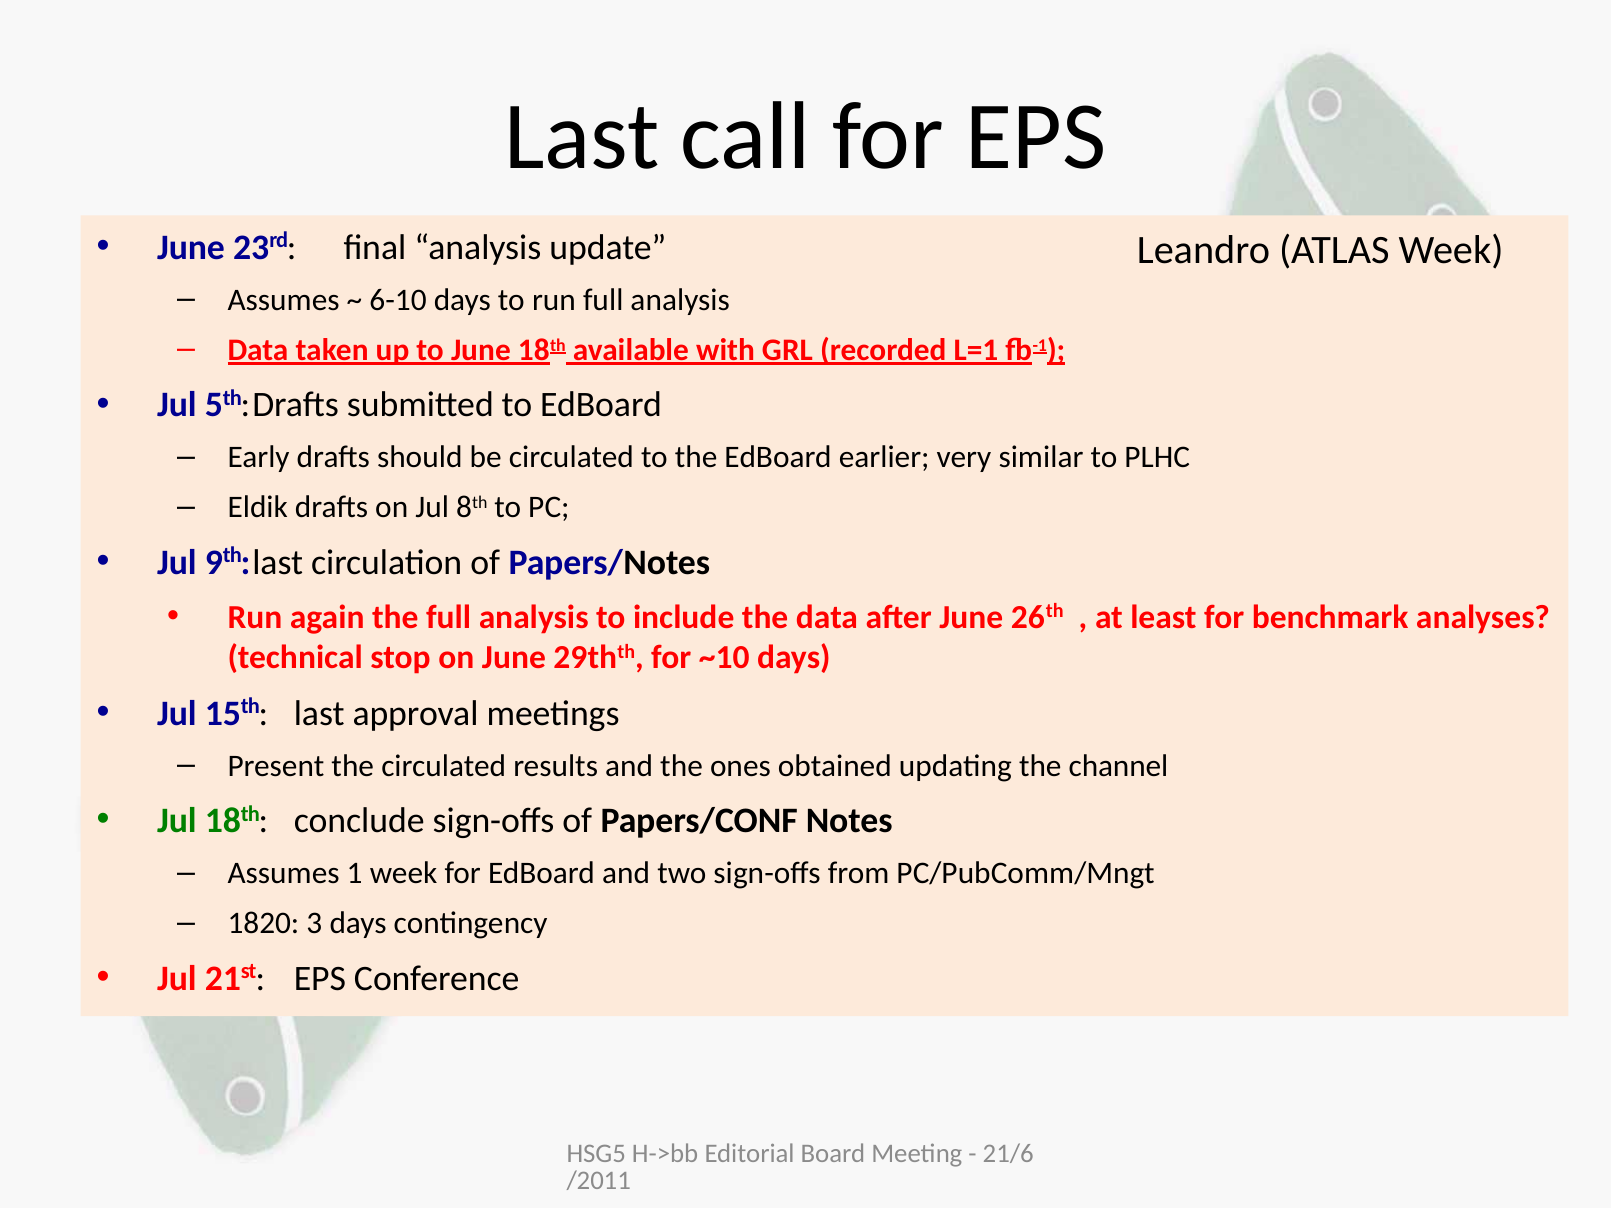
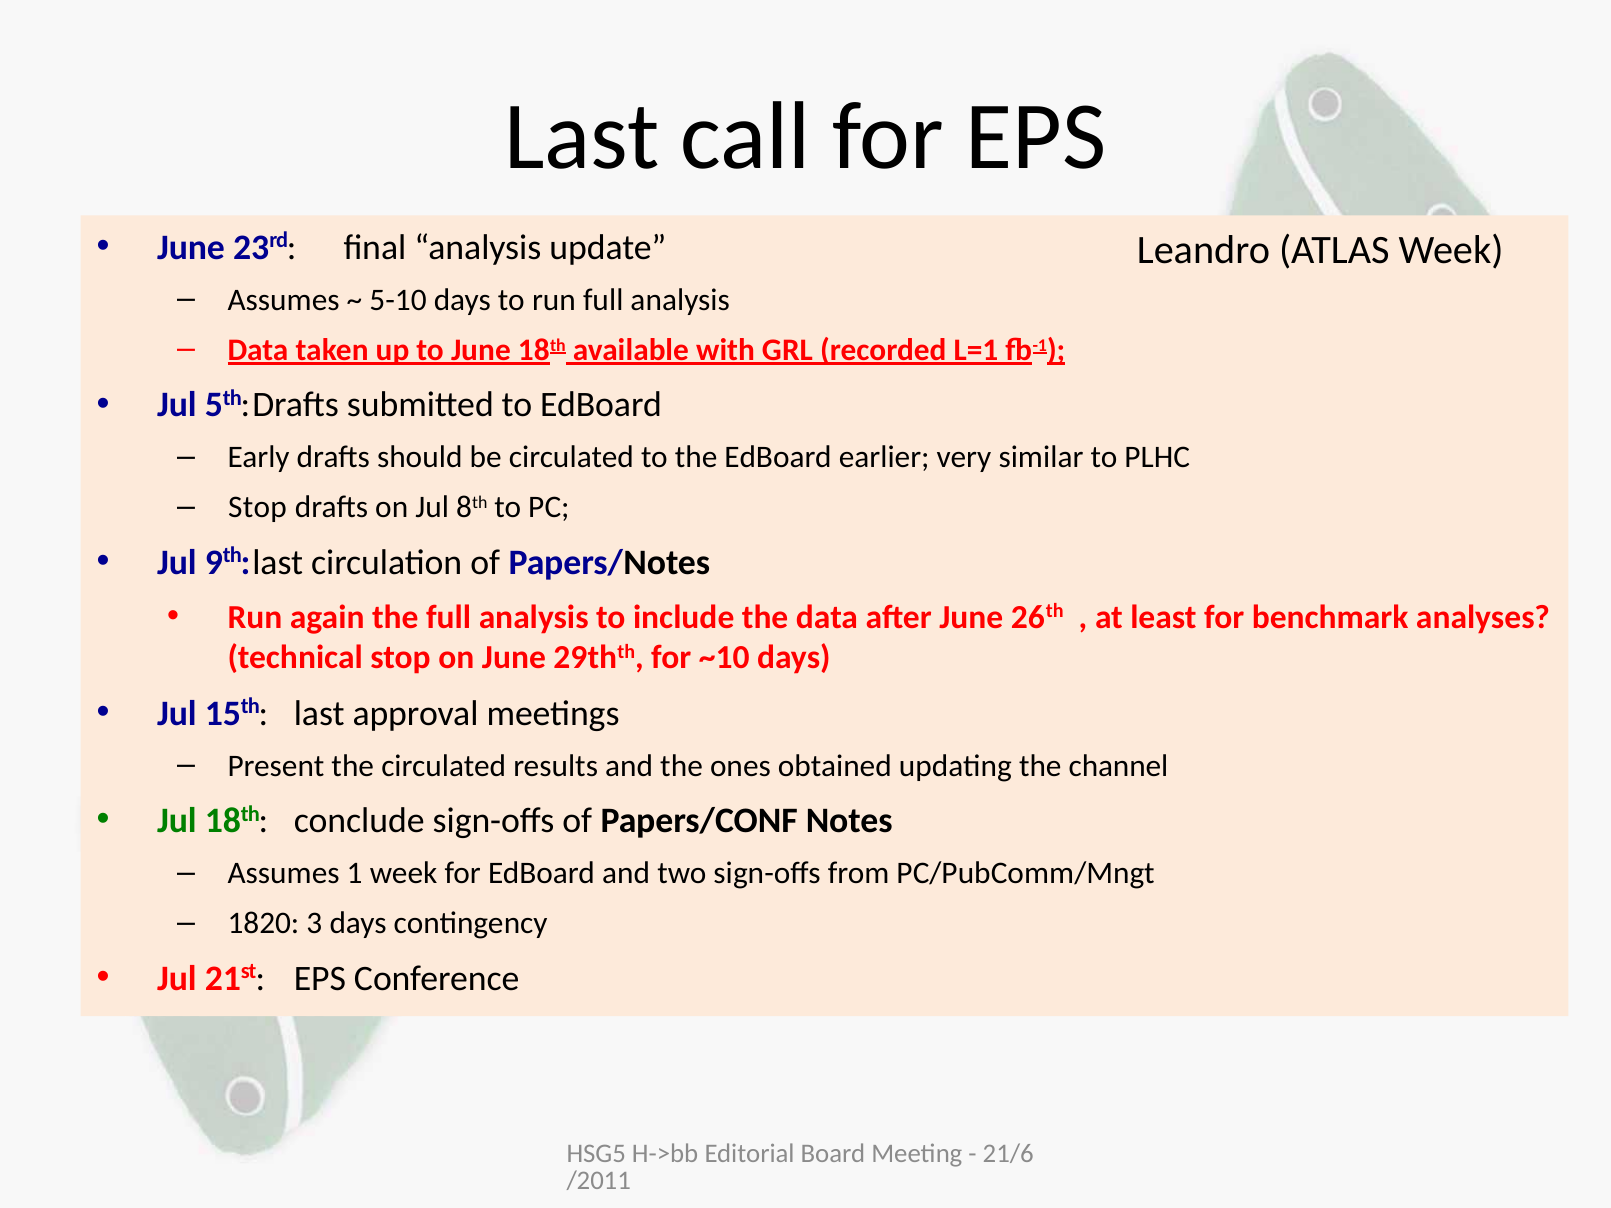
6-10: 6-10 -> 5-10 (398, 300)
Eldik: Eldik -> Stop (258, 508)
